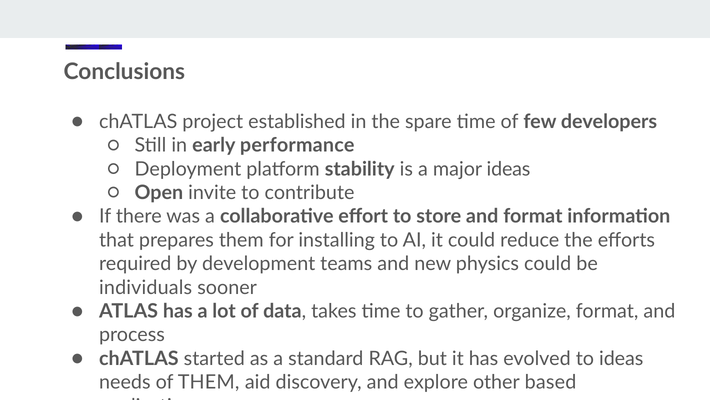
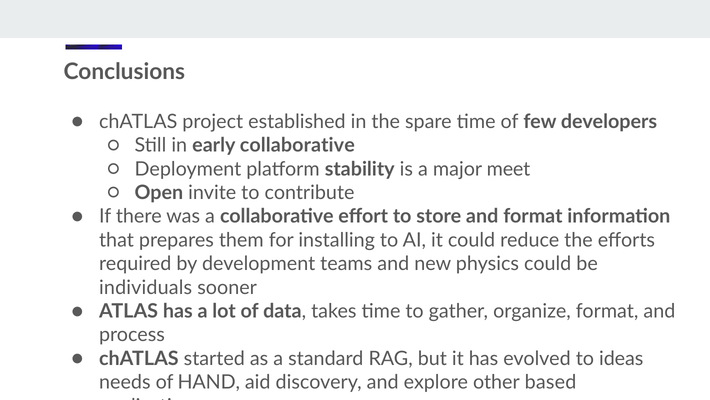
early performance: performance -> collaborative (297, 145)
major ideas: ideas -> meet (509, 169)
of THEM: THEM -> HAND (209, 382)
